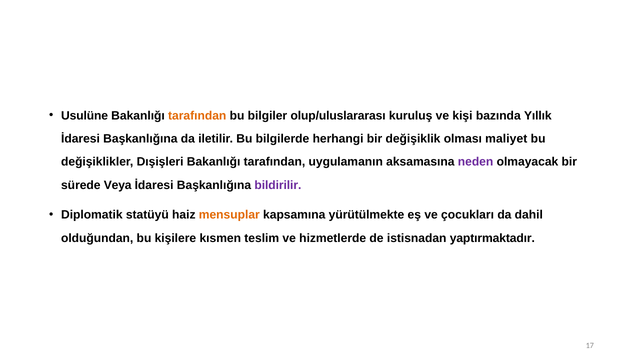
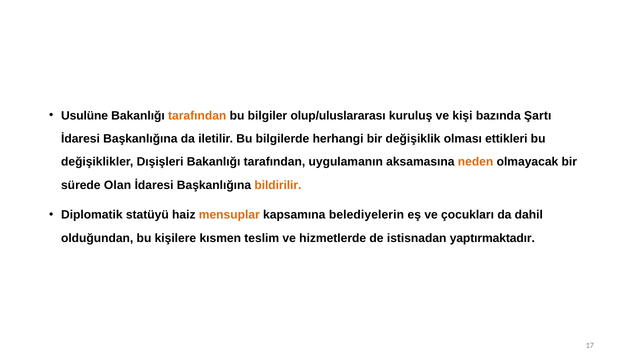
Yıllık: Yıllık -> Şartı (538, 115)
maliyet: maliyet -> ettikleri (506, 139)
neden colour: purple -> orange (476, 162)
Veya: Veya -> Olan (118, 185)
bildirilir colour: purple -> orange (278, 185)
yürütülmekte: yürütülmekte -> belediyelerin (366, 215)
